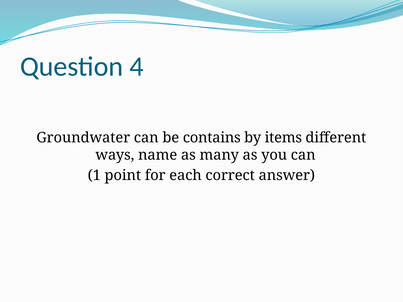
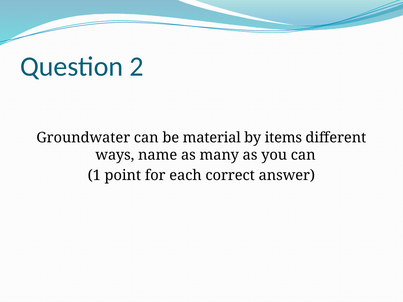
4: 4 -> 2 (137, 67)
contains: contains -> material (212, 138)
